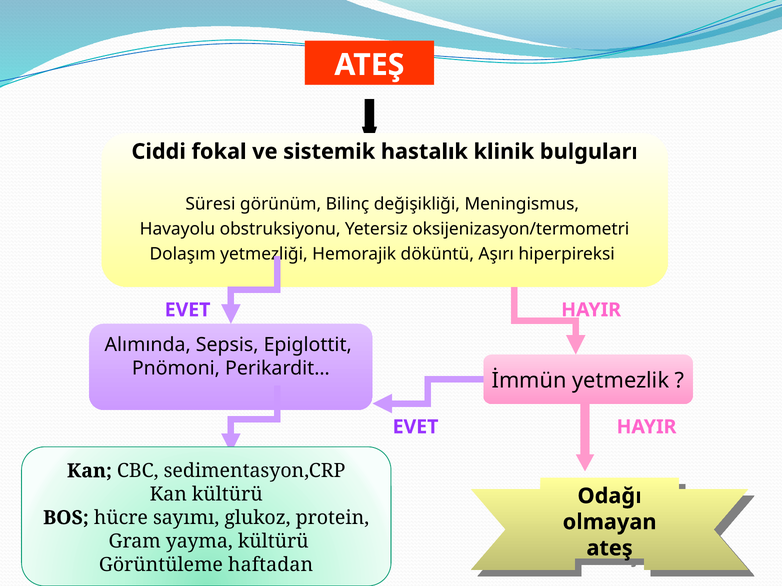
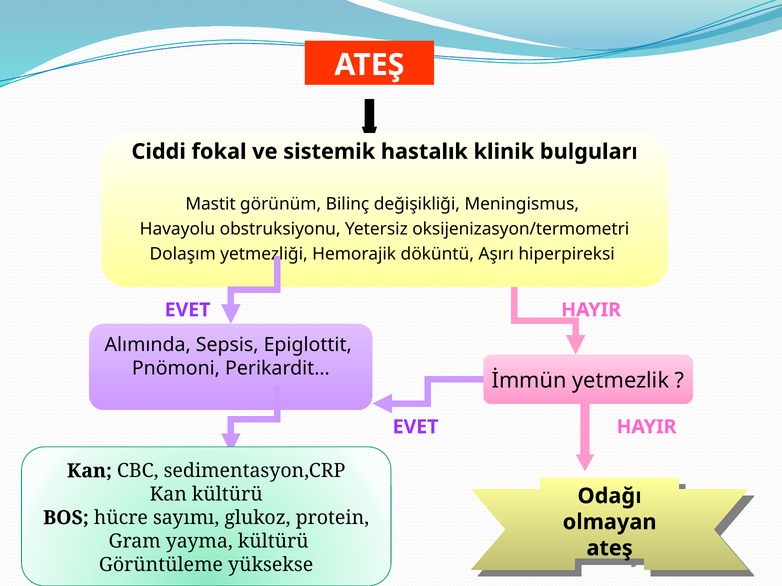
Süresi: Süresi -> Mastit (211, 204)
haftadan: haftadan -> yüksekse (271, 565)
